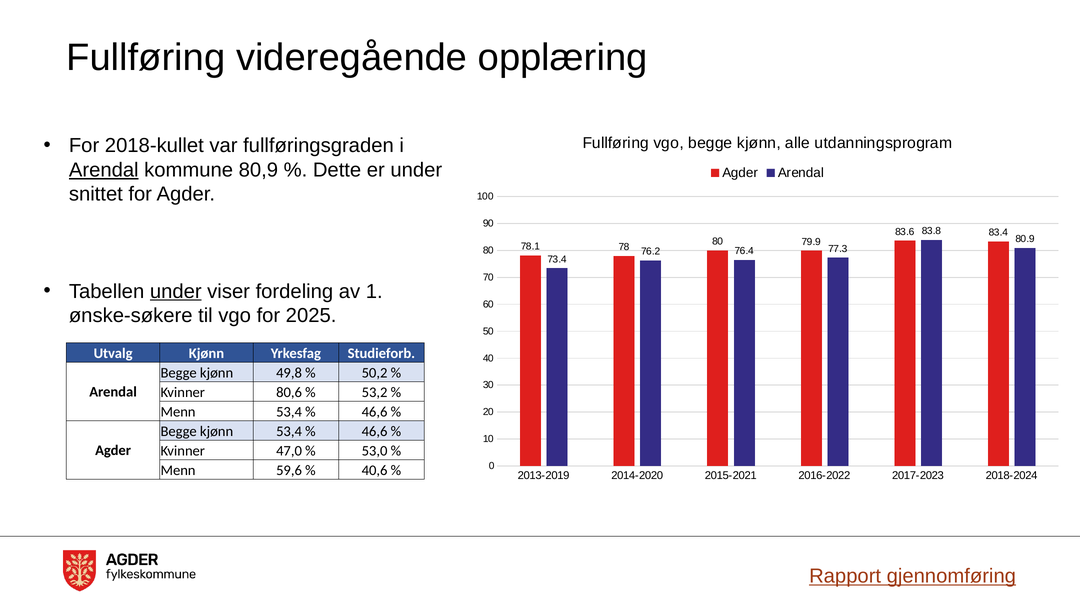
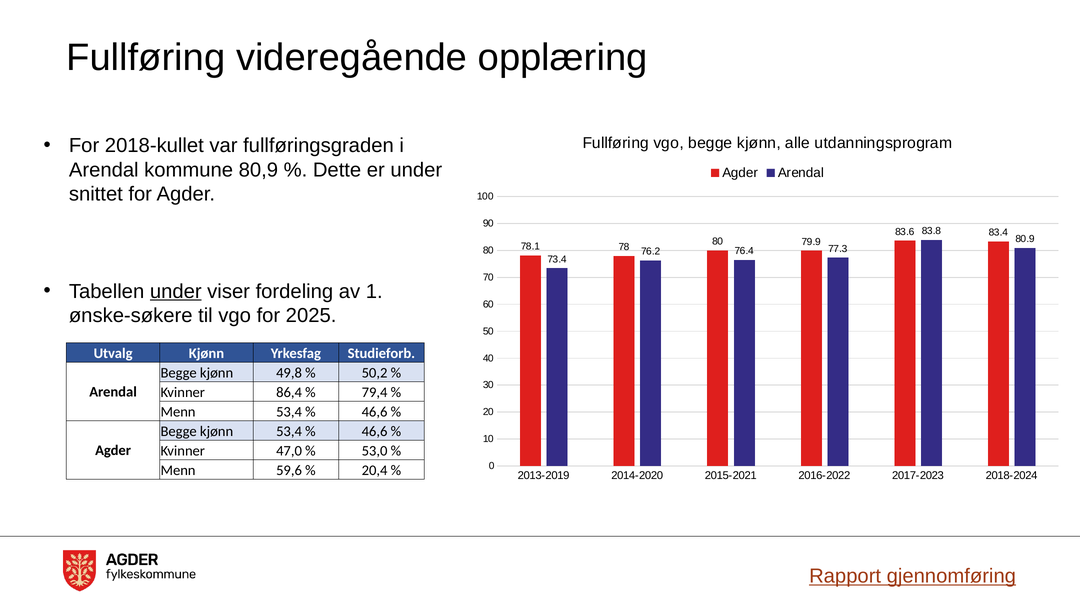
Arendal underline: present -> none (104, 170)
80,6: 80,6 -> 86,4 (289, 393)
53,2: 53,2 -> 79,4 (375, 393)
40,6: 40,6 -> 20,4 (375, 471)
